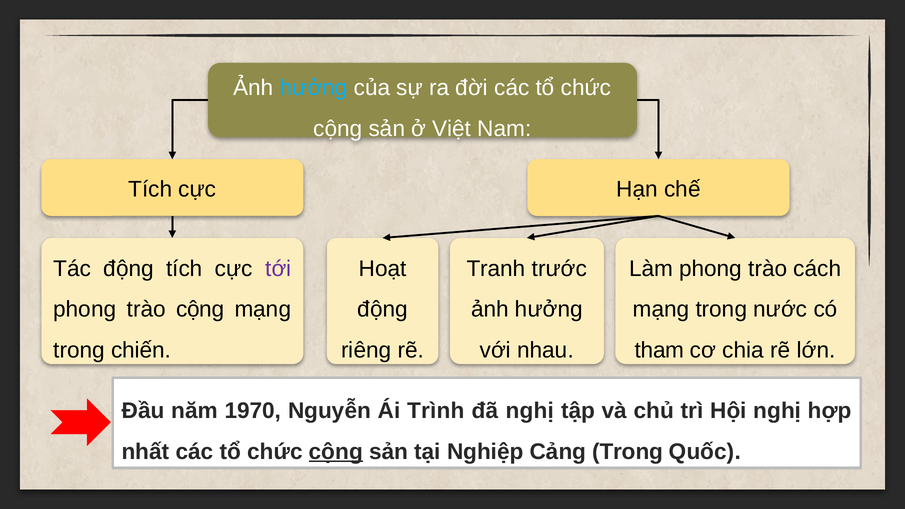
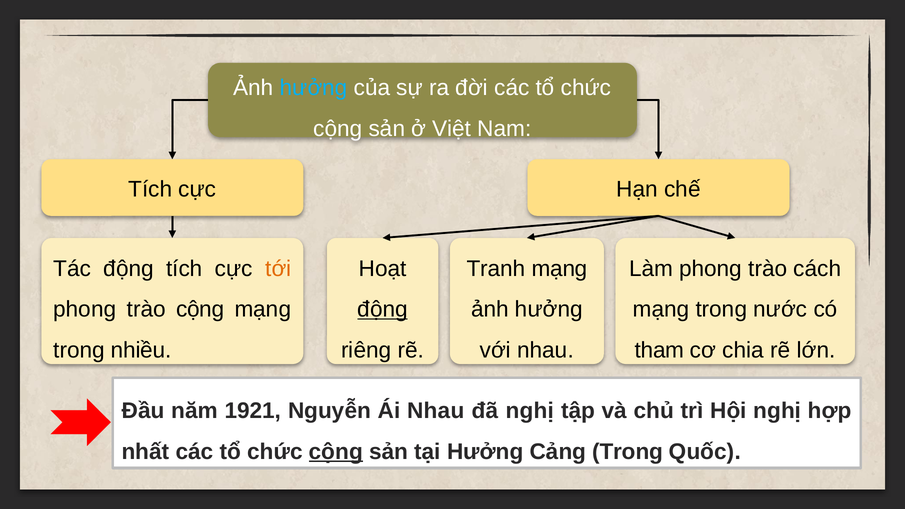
tới colour: purple -> orange (278, 269)
Tranh trước: trước -> mạng (560, 269)
động underline: none -> present (383, 309)
chiến: chiến -> nhiều (141, 350)
1970: 1970 -> 1921 (253, 411)
Ái Trình: Trình -> Nhau (436, 411)
tại Nghiệp: Nghiệp -> Hưởng (485, 452)
